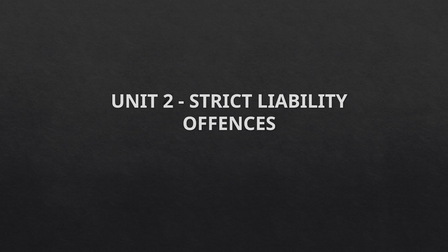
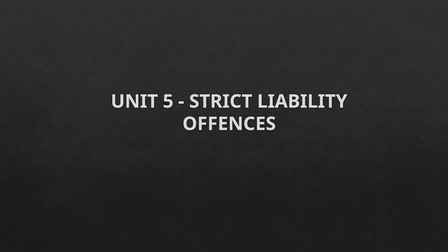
2: 2 -> 5 (168, 101)
